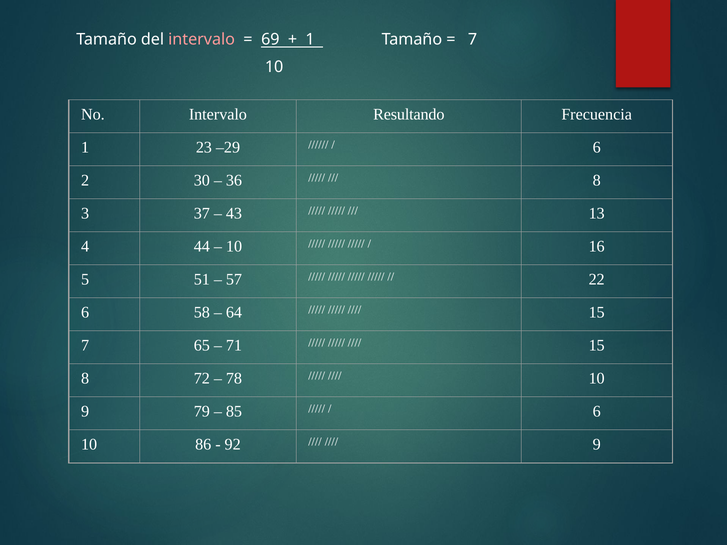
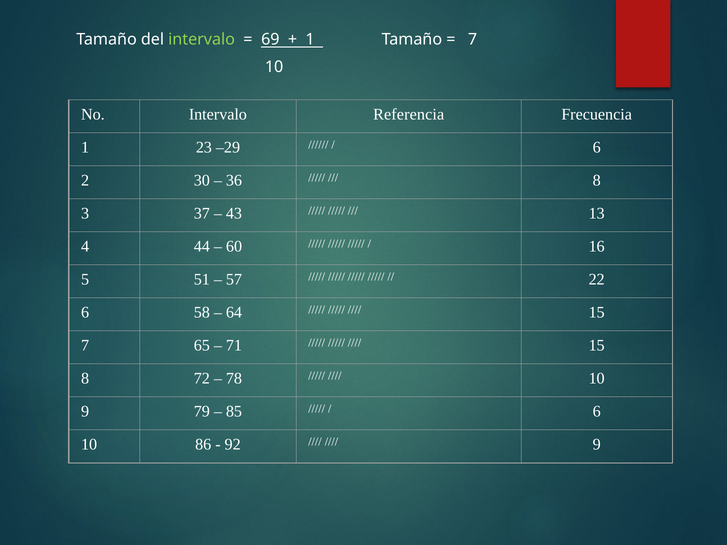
intervalo colour: pink -> light green (202, 40)
Resultando: Resultando -> Referencia (409, 114)
10: 10 -> 60 (234, 246)
